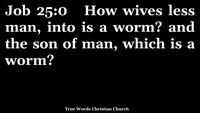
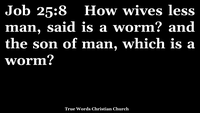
25:0: 25:0 -> 25:8 (52, 11)
into: into -> said (61, 27)
